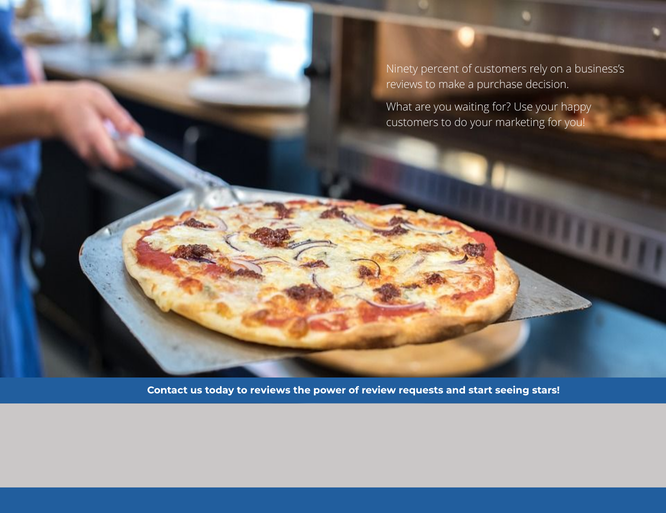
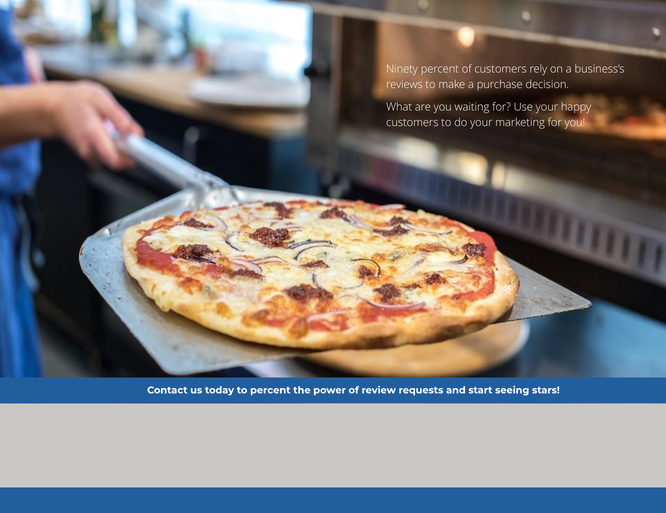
to reviews: reviews -> percent (270, 390)
